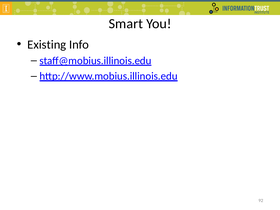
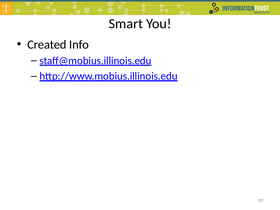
Existing: Existing -> Created (47, 45)
